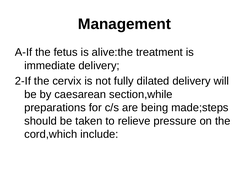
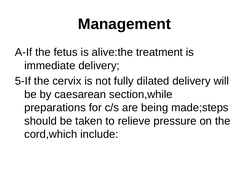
2-If: 2-If -> 5-If (23, 81)
